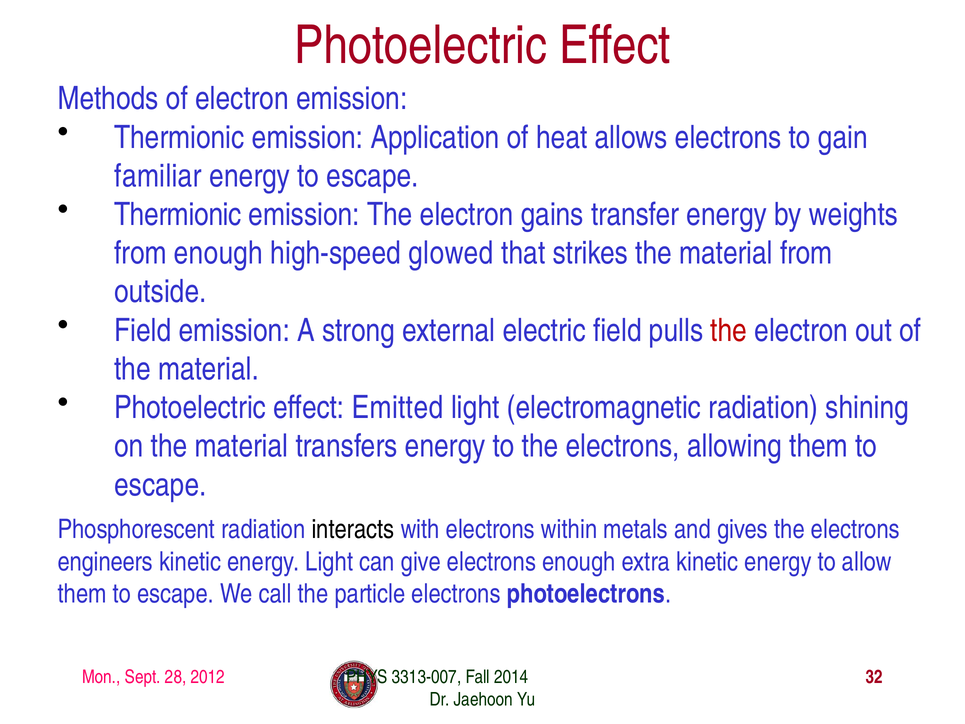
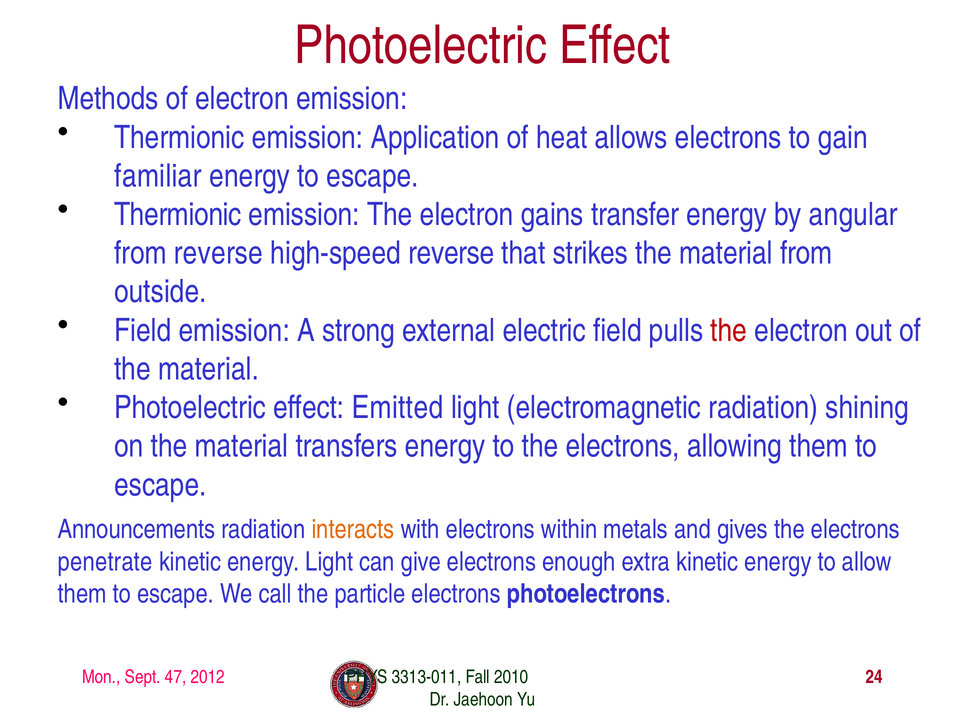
weights: weights -> angular (853, 215)
from enough: enough -> reverse (218, 253)
high-speed glowed: glowed -> reverse (451, 253)
Phosphorescent: Phosphorescent -> Announcements (136, 529)
interacts colour: black -> orange (353, 529)
engineers: engineers -> penetrate (105, 562)
28: 28 -> 47 (176, 677)
3313-007: 3313-007 -> 3313-011 (427, 677)
2014: 2014 -> 2010 (511, 677)
32: 32 -> 24 (874, 677)
